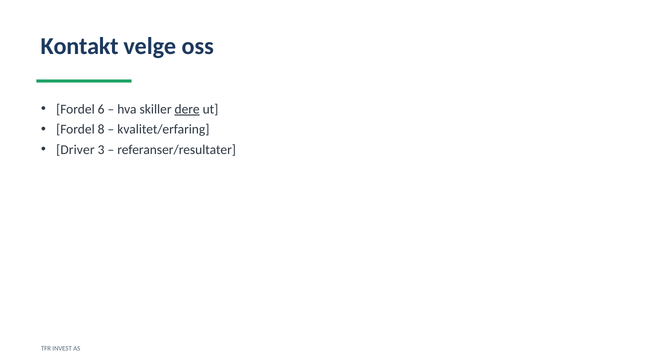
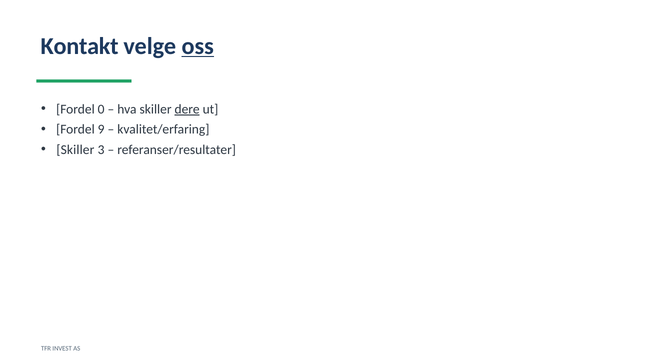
oss underline: none -> present (198, 46)
6: 6 -> 0 (101, 109)
8: 8 -> 9 (101, 129)
Driver: Driver -> Skiller (75, 150)
